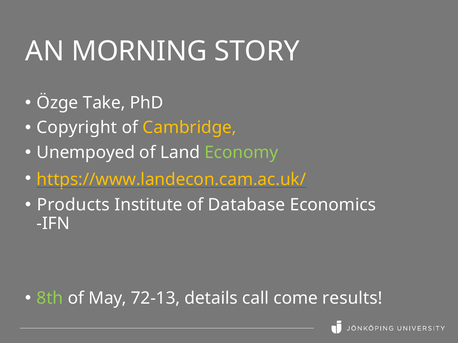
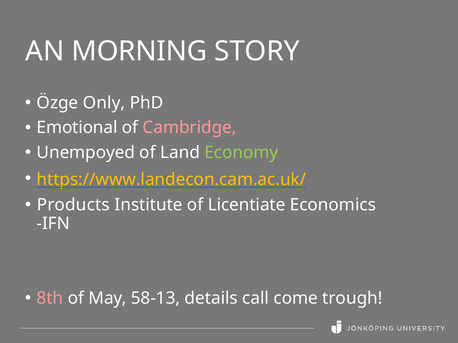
Take: Take -> Only (104, 103)
Copyright: Copyright -> Emotional (77, 128)
Cambridge colour: yellow -> pink (190, 128)
Database: Database -> Licentiate (247, 205)
8th colour: light green -> pink (50, 299)
72-13: 72-13 -> 58-13 (155, 299)
results: results -> trough (352, 299)
